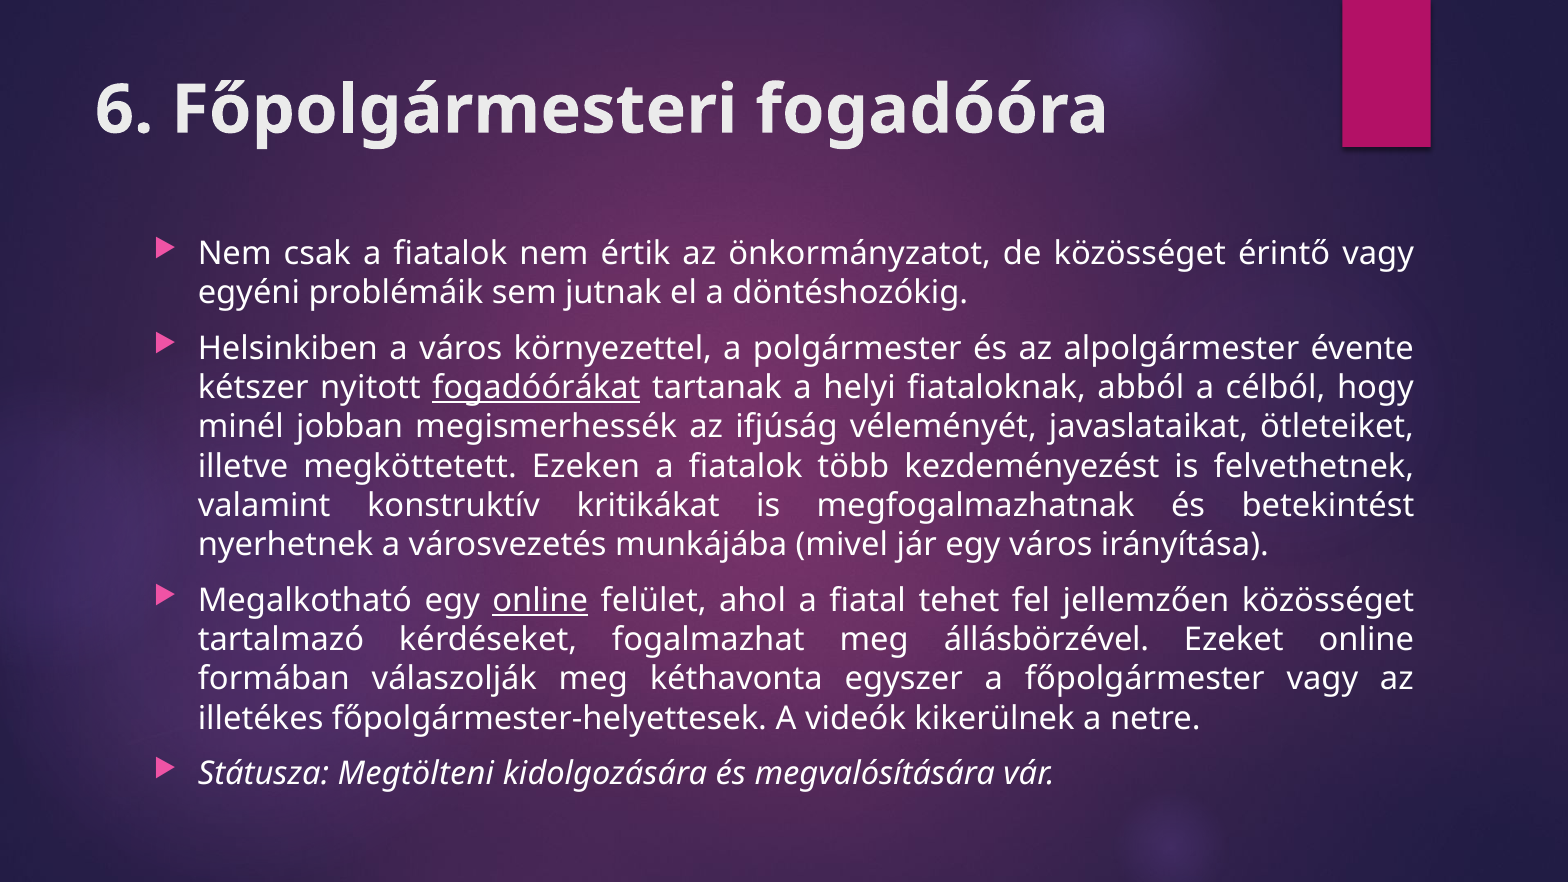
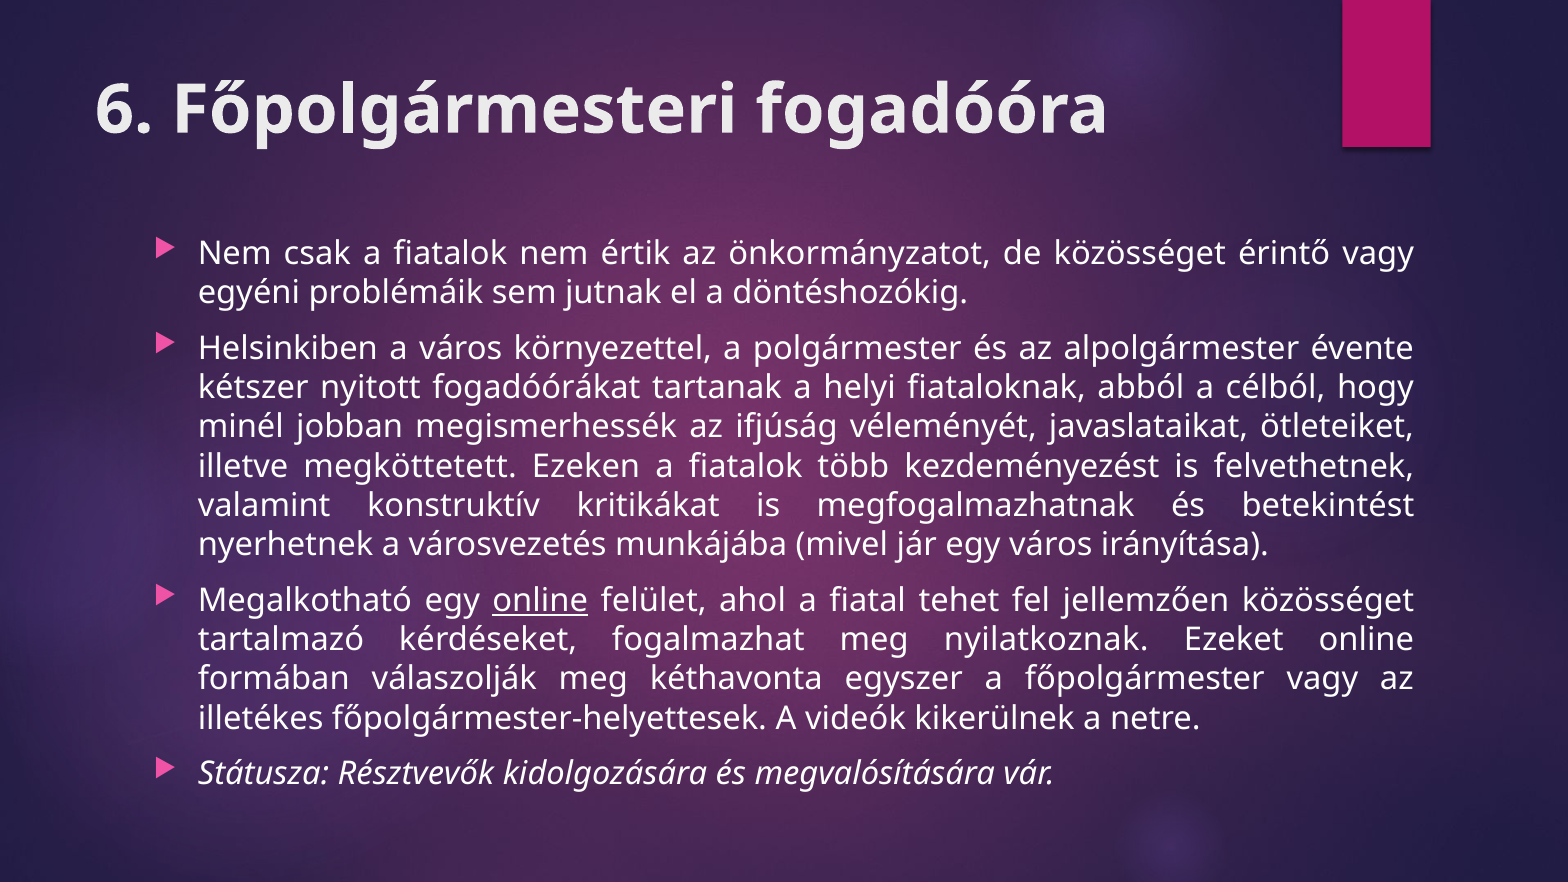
fogadóórákat underline: present -> none (536, 388)
állásbörzével: állásbörzével -> nyilatkoznak (1046, 640)
Megtölteni: Megtölteni -> Résztvevők (416, 774)
